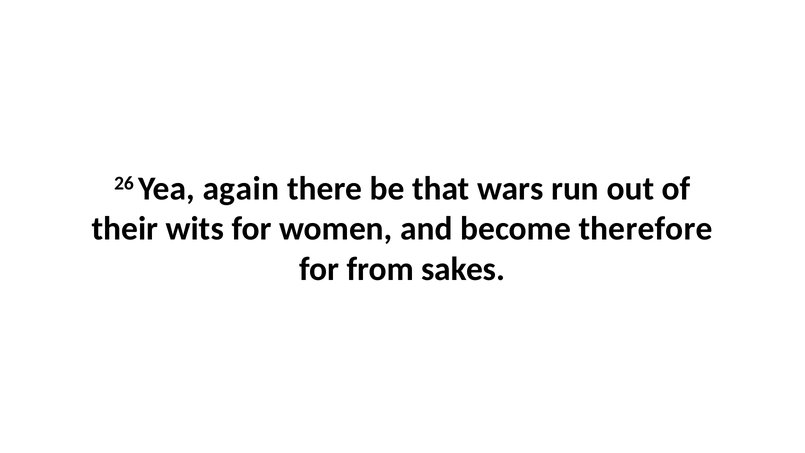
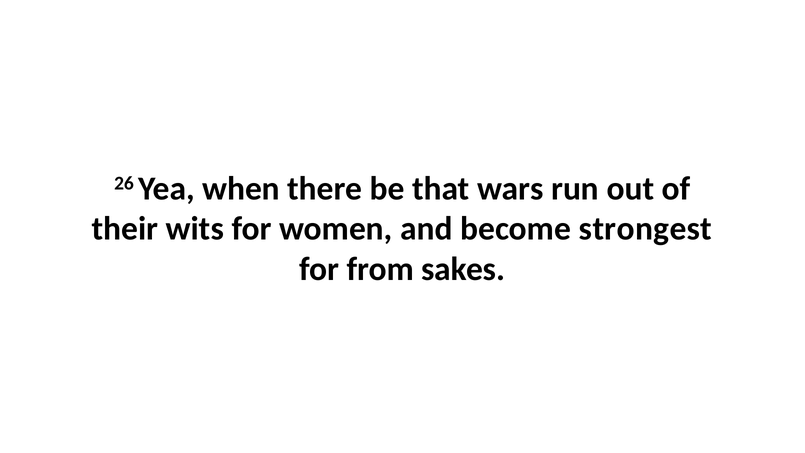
again: again -> when (241, 188)
therefore: therefore -> strongest (645, 229)
